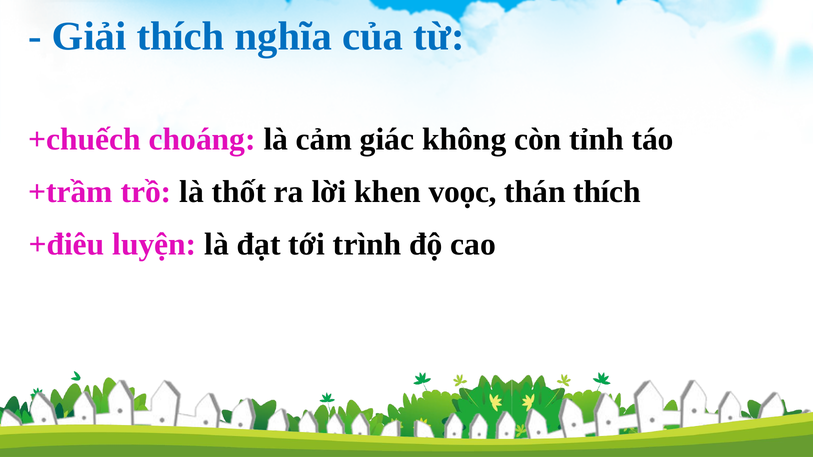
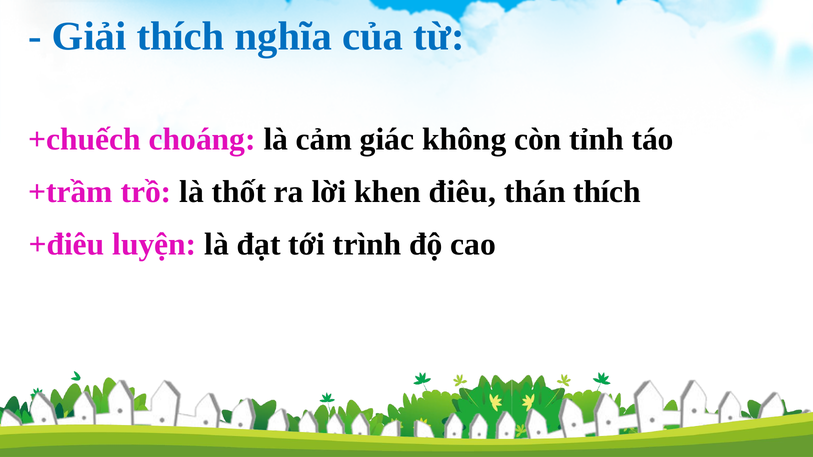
voọc: voọc -> điêu (463, 192)
